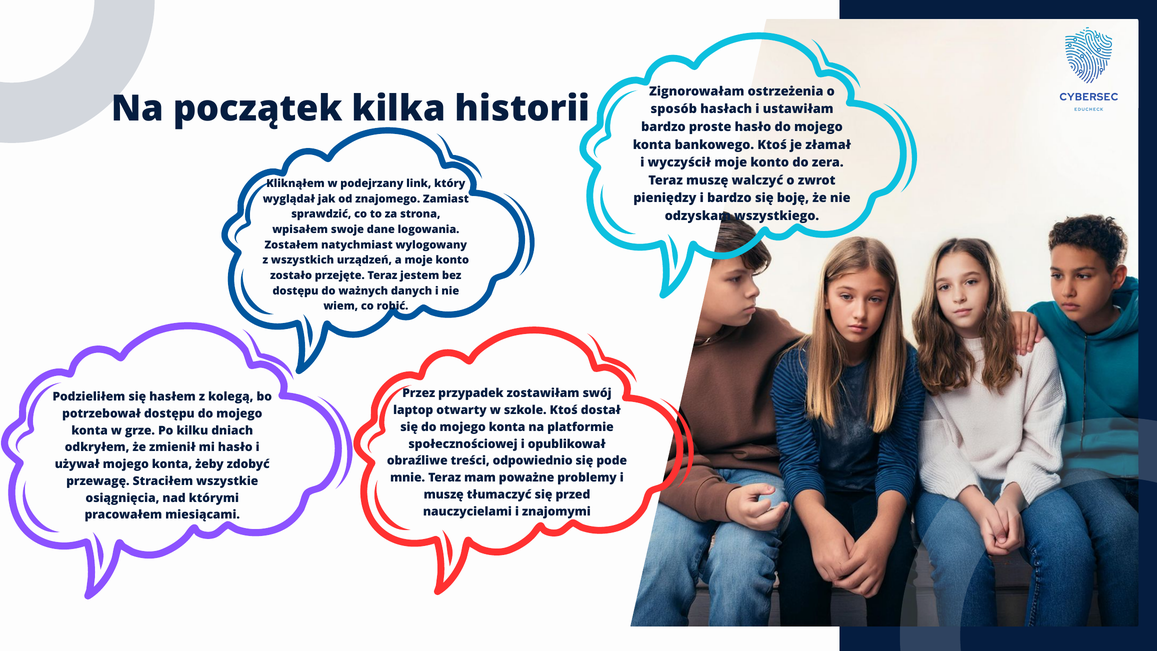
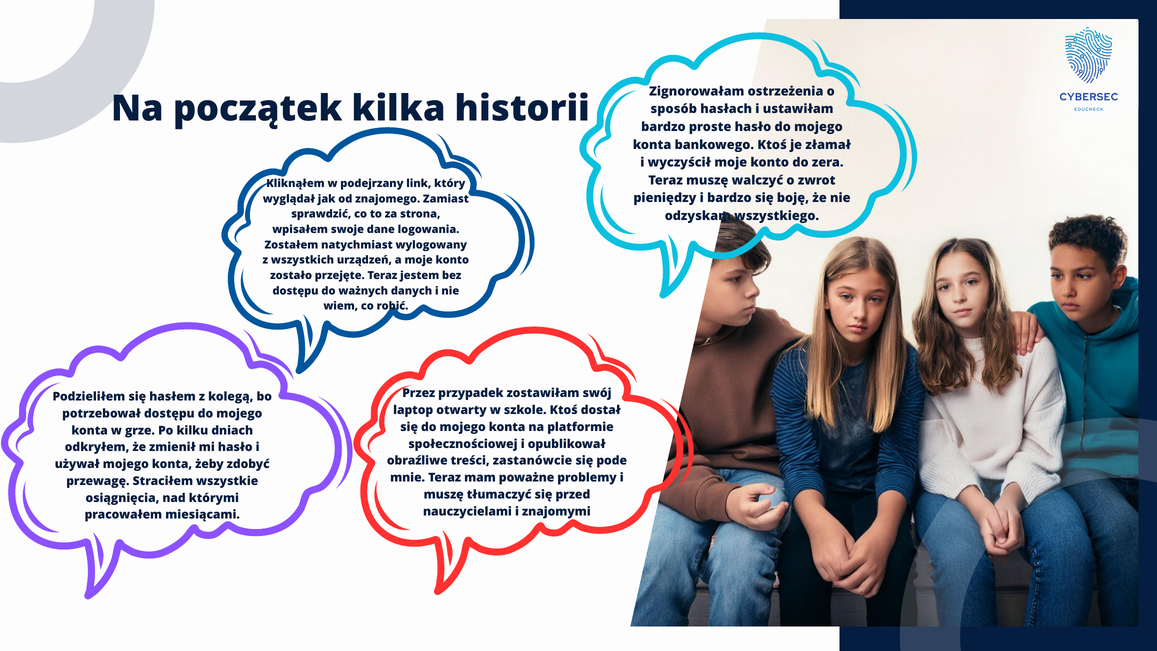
odpowiednio: odpowiednio -> zastanówcie (533, 461)
